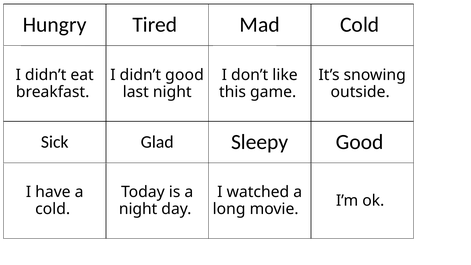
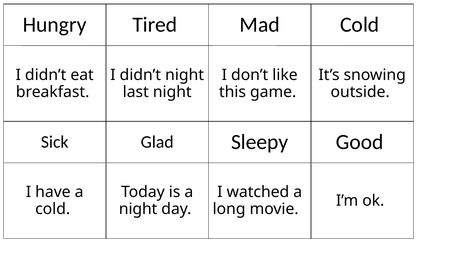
didn’t good: good -> night (185, 75)
